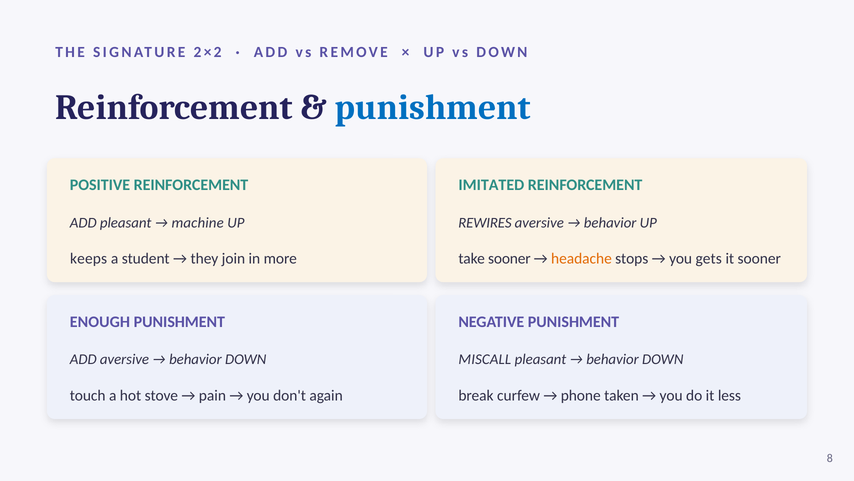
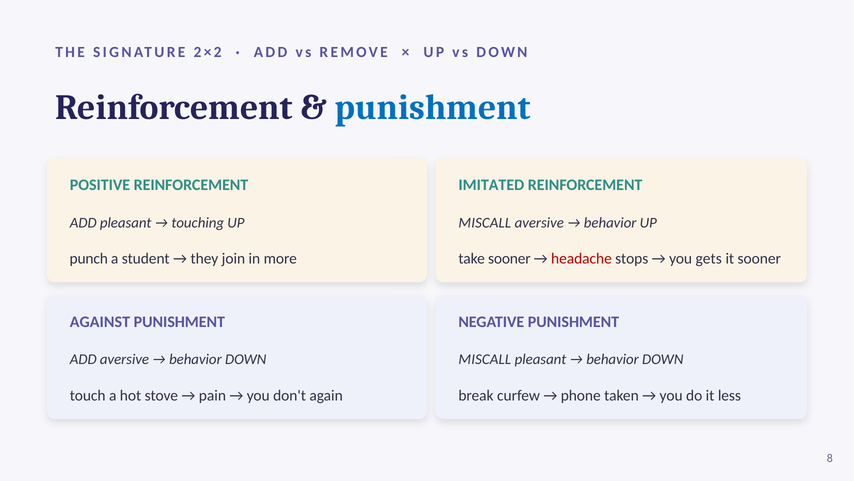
machine: machine -> touching (198, 222)
REWIRES: REWIRES -> MISCALL (485, 222)
keeps: keeps -> punch (89, 258)
headache colour: orange -> red (581, 258)
ENOUGH: ENOUGH -> AGAINST (100, 321)
